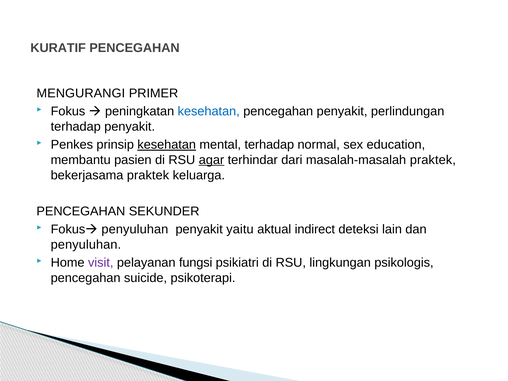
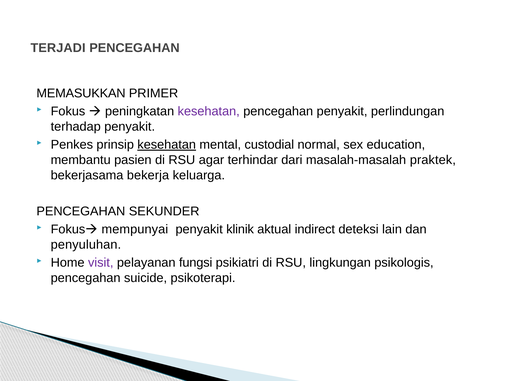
KURATIF: KURATIF -> TERJADI (58, 48)
MENGURANGI: MENGURANGI -> MEMASUKKAN (81, 93)
kesehatan colour: blue -> purple (209, 111)
mental terhadap: terhadap -> custodial (269, 145)
agar underline: present -> none (211, 160)
bekerjasama praktek: praktek -> bekerja (148, 175)
Fokus penyuluhan: penyuluhan -> mempunyai (135, 229)
yaitu: yaitu -> klinik (240, 229)
